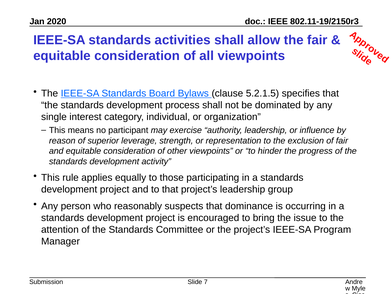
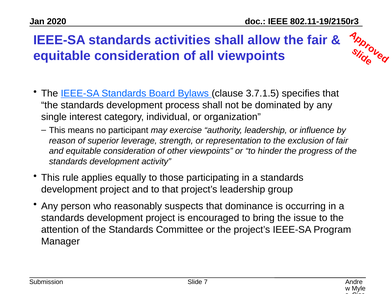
5.2.1.5: 5.2.1.5 -> 3.7.1.5 (262, 93)
